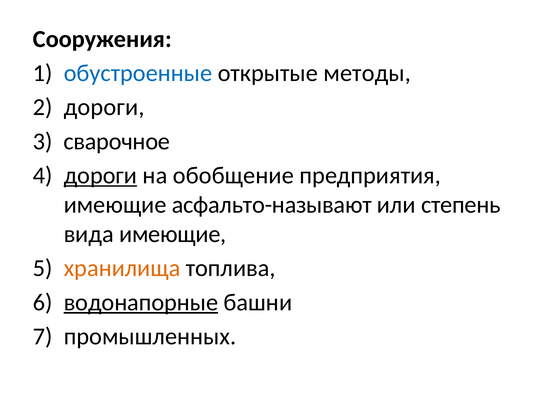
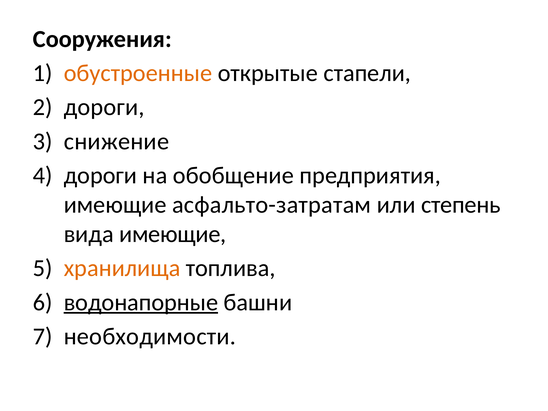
обустроенные colour: blue -> orange (138, 73)
методы: методы -> стапели (367, 73)
сварочное: сварочное -> снижение (117, 141)
дороги underline: present -> none (100, 176)
асфальто-называют: асфальто-называют -> асфальто-затратам (272, 205)
промышленных: промышленных -> необходимости (150, 336)
